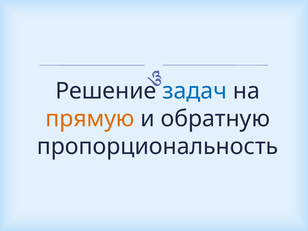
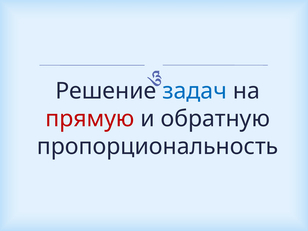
прямую colour: orange -> red (90, 119)
